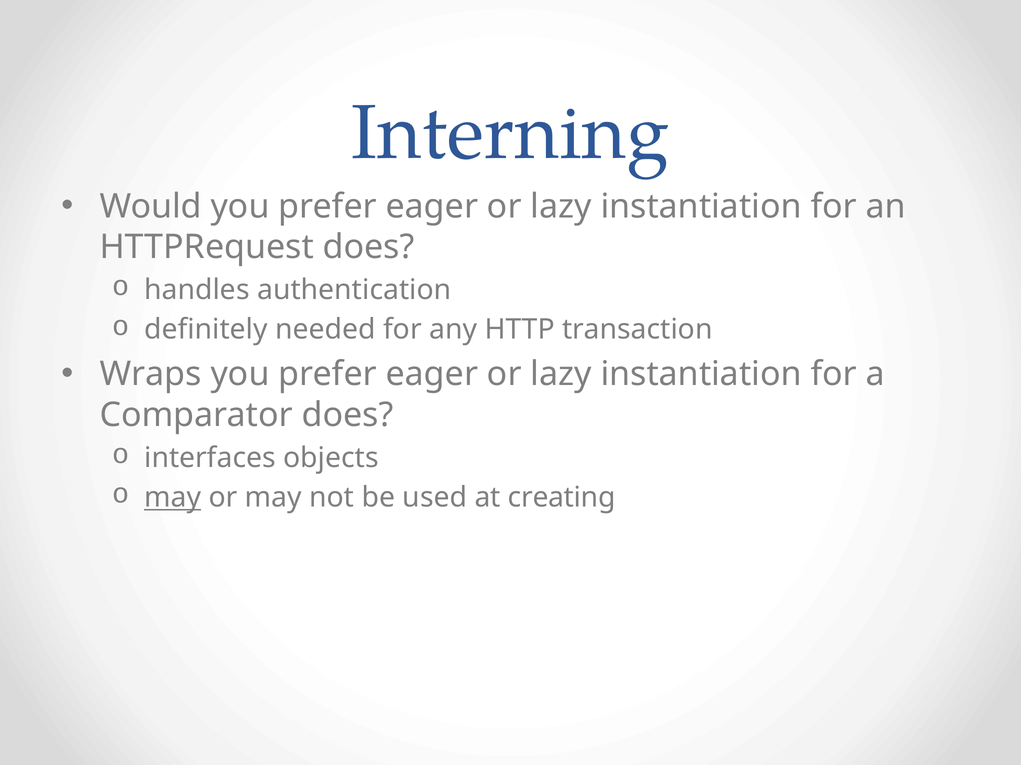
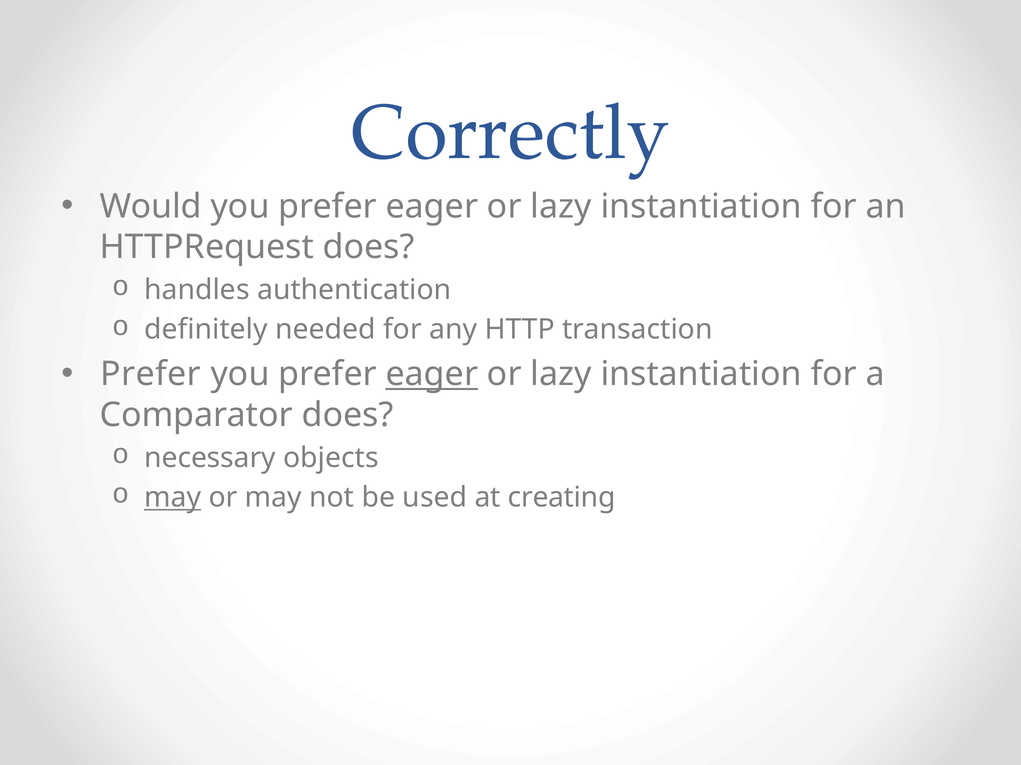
Interning: Interning -> Correctly (510, 133)
Wraps: Wraps -> Prefer (151, 375)
eager underline: none -> present (432, 375)
interfaces: interfaces -> necessary (210, 458)
